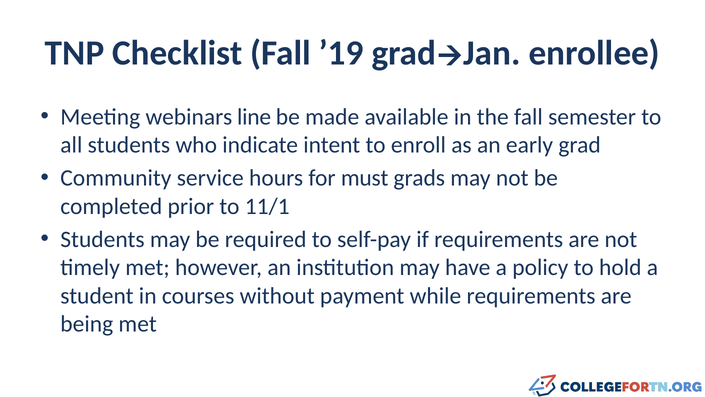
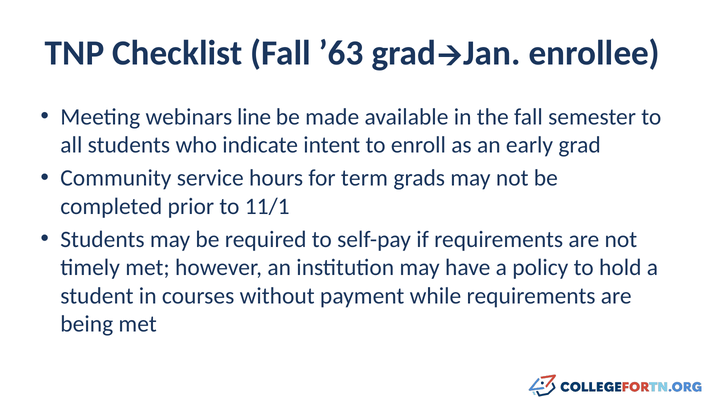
’19: ’19 -> ’63 (341, 53)
must: must -> term (364, 178)
